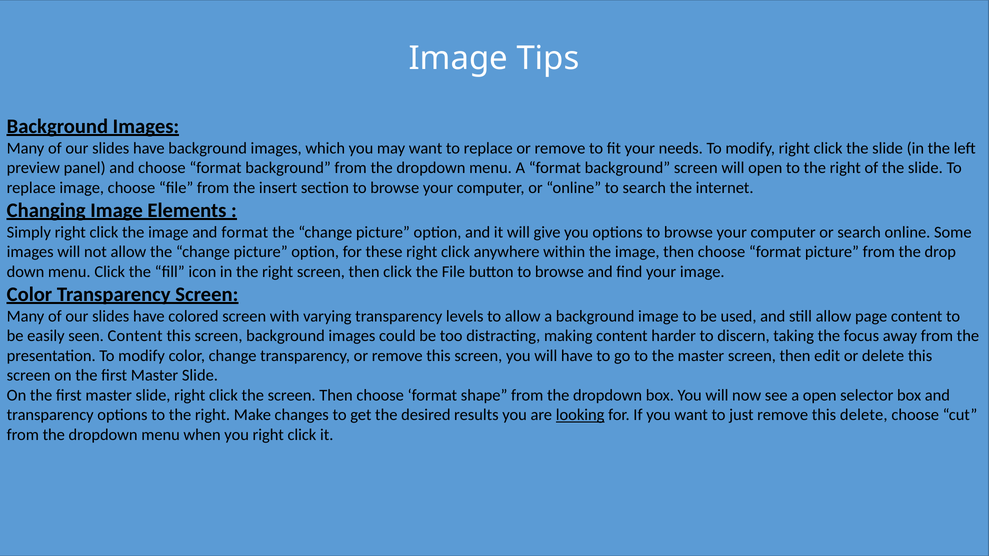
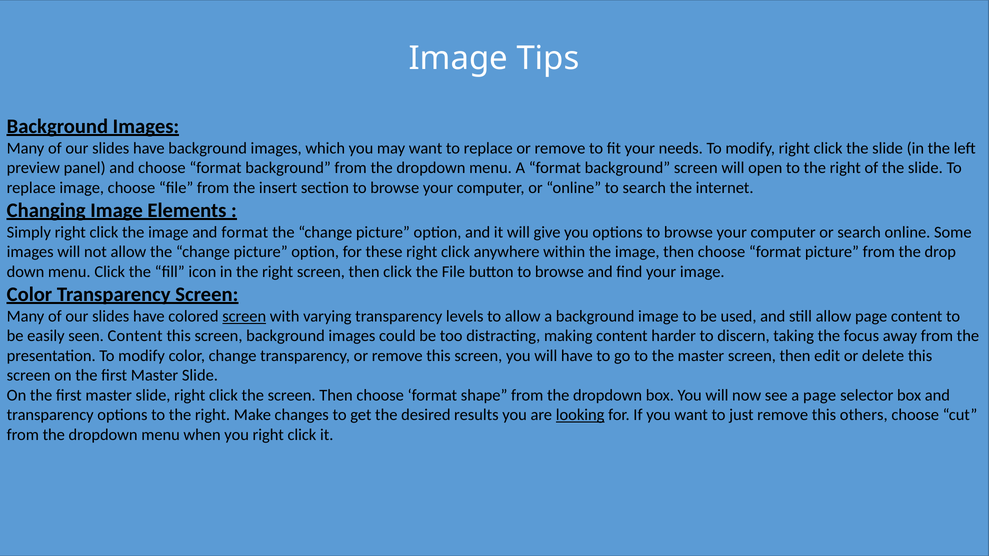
screen underline: none -> present (244, 316)
a open: open -> page (820, 395)
this delete: delete -> others (864, 415)
